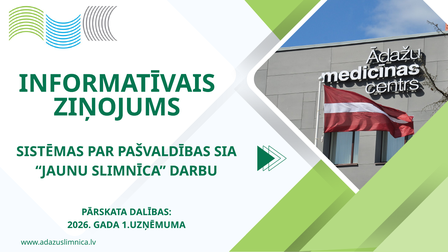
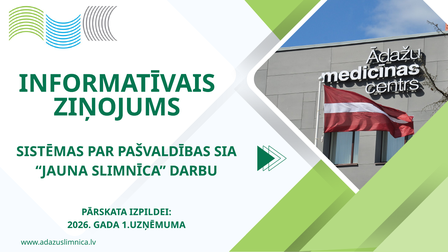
JAUNU: JAUNU -> JAUNA (62, 171)
DALĪBAS: DALĪBAS -> IZPILDEI (150, 212)
